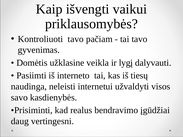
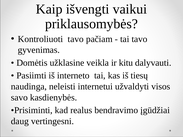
lygį: lygį -> kitu (126, 63)
